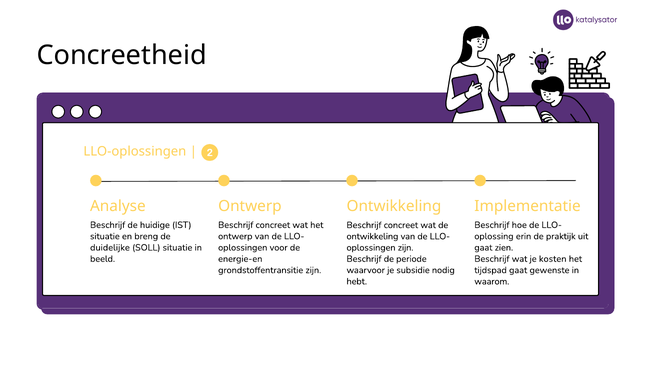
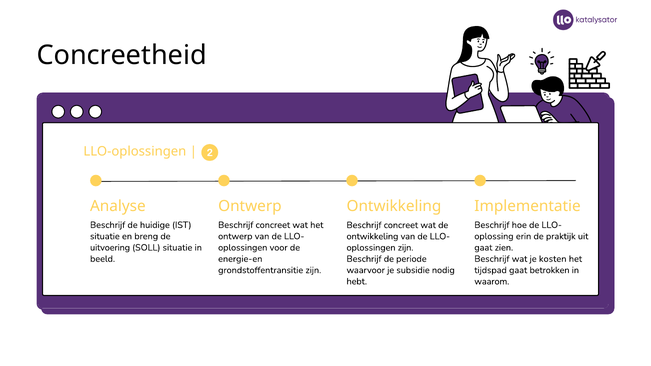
duidelijke: duidelijke -> uitvoering (110, 248)
gewenste: gewenste -> betrokken (550, 270)
